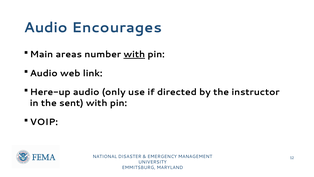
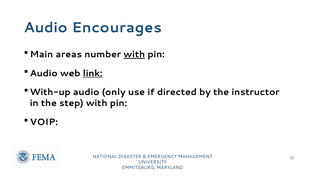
link underline: none -> present (93, 73)
Here-up: Here-up -> With-up (50, 92)
sent: sent -> step (71, 103)
